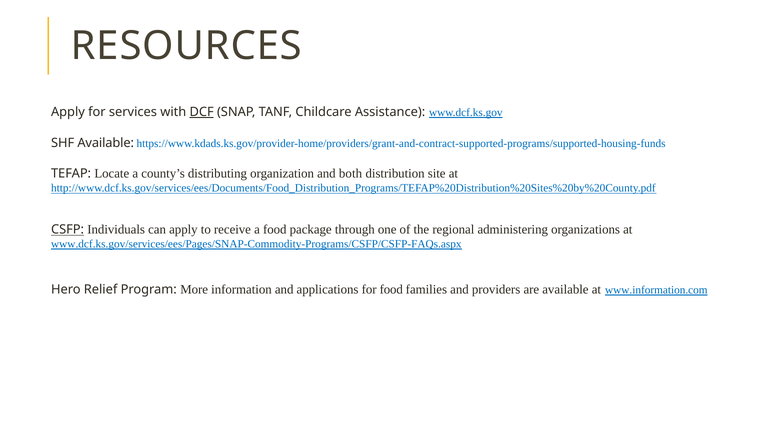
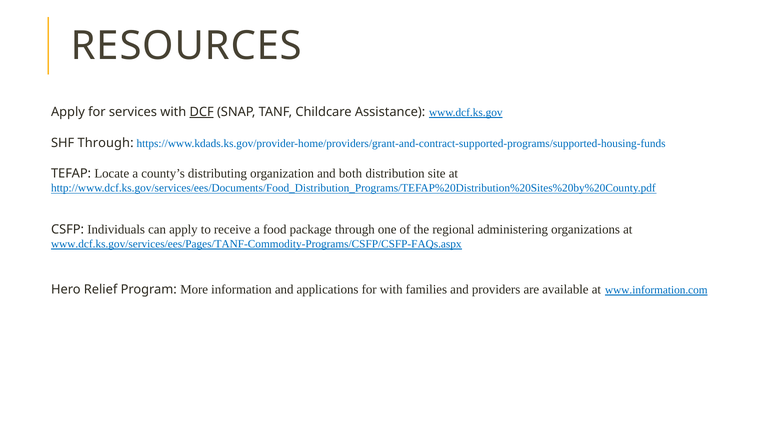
SHF Available: Available -> Through (106, 143)
CSFP underline: present -> none (68, 230)
www.dcf.ks.gov/services/ees/Pages/SNAP-Commodity-Programs/CSFP/CSFP-FAQs.aspx: www.dcf.ks.gov/services/ees/Pages/SNAP-Commodity-Programs/CSFP/CSFP-FAQs.aspx -> www.dcf.ks.gov/services/ees/Pages/TANF-Commodity-Programs/CSFP/CSFP-FAQs.aspx (256, 244)
for food: food -> with (391, 290)
